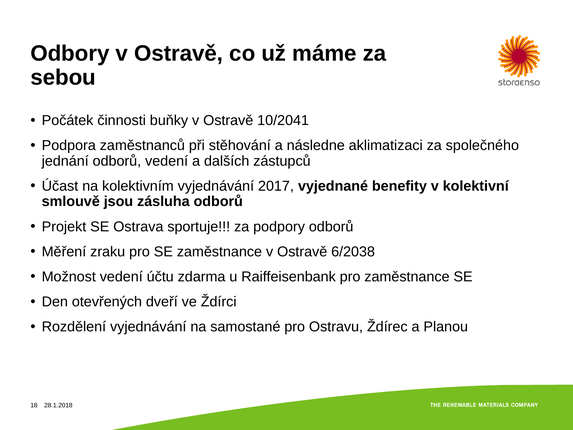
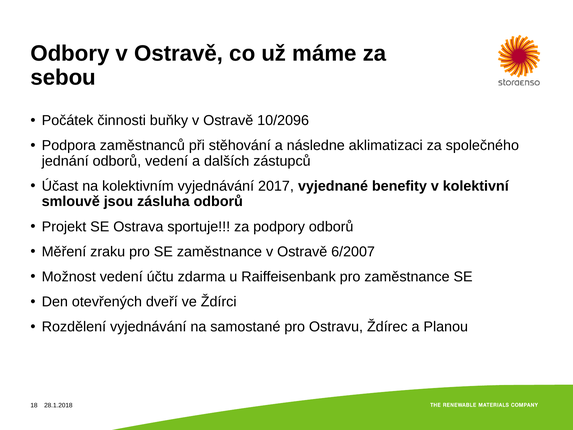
10/2041: 10/2041 -> 10/2096 (283, 120)
6/2038: 6/2038 -> 6/2007 (353, 252)
